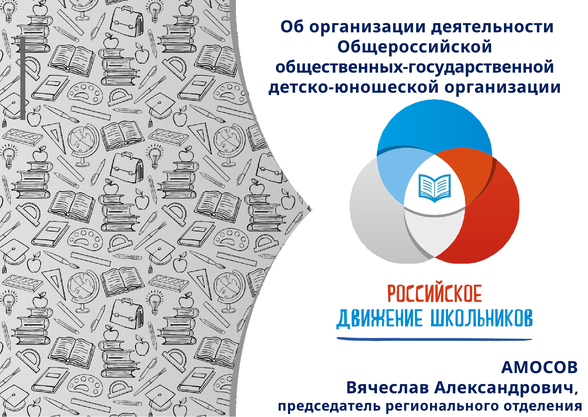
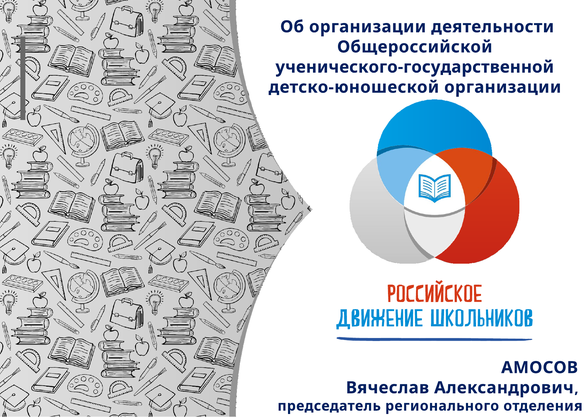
общественных-государственной: общественных-государственной -> ученического-государственной (415, 67)
